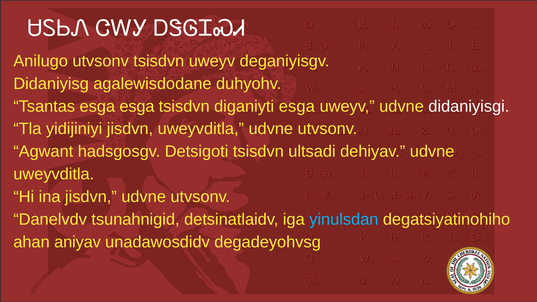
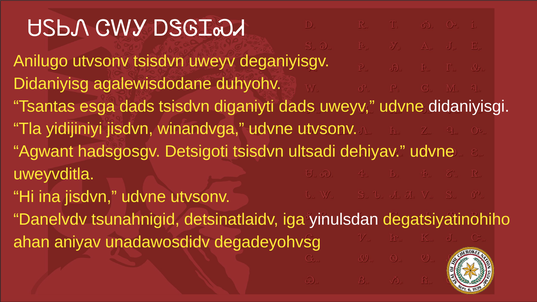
esga esga: esga -> dads (137, 106)
diganiyti esga: esga -> dads (297, 106)
jisdvn uweyvditla: uweyvditla -> winandvga (201, 129)
yinulsdan colour: light blue -> white (344, 219)
